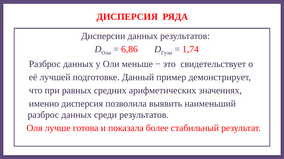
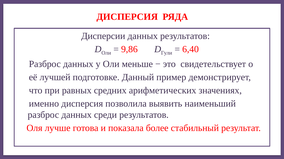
6,86: 6,86 -> 9,86 (129, 49)
1,74: 1,74 -> 6,40 (191, 49)
